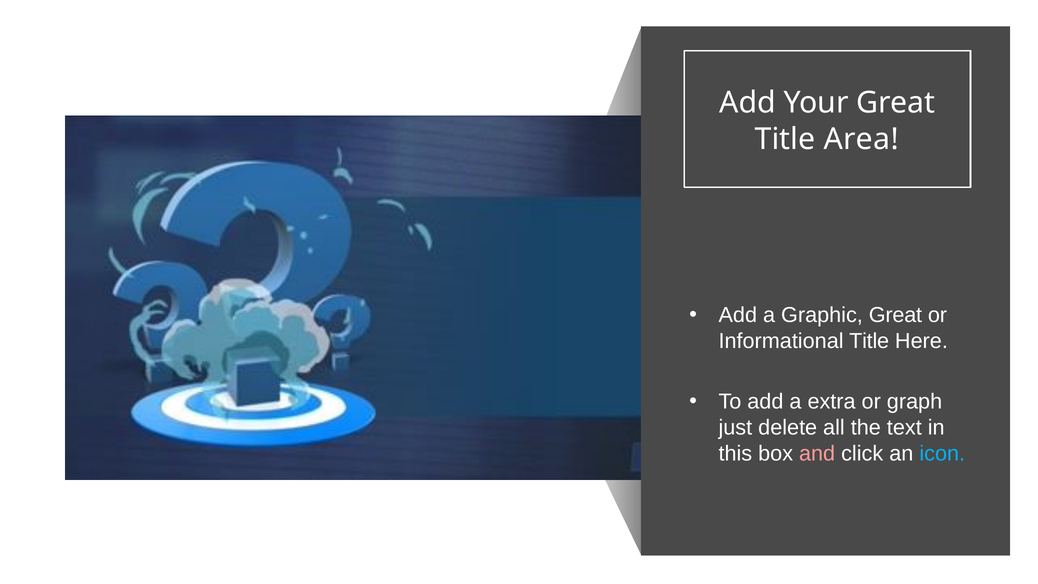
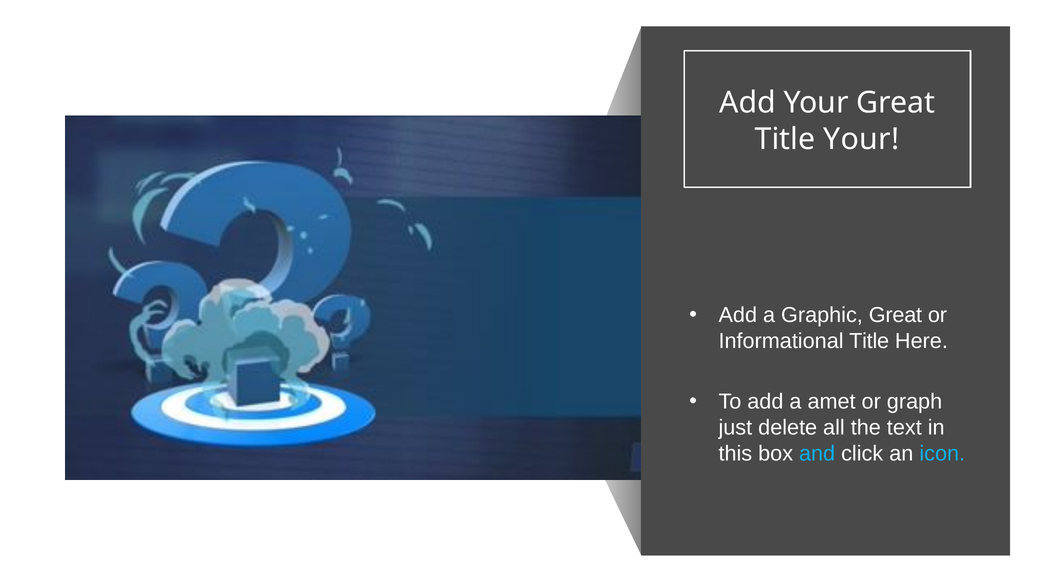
Title Area: Area -> Your (861, 139)
extra: extra -> amet (832, 402)
and colour: pink -> light blue (817, 454)
